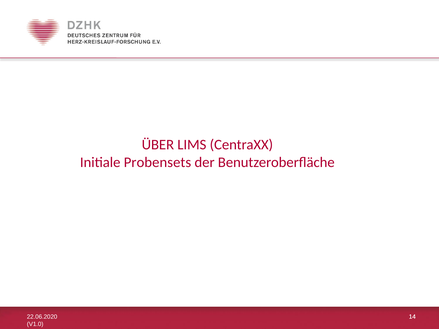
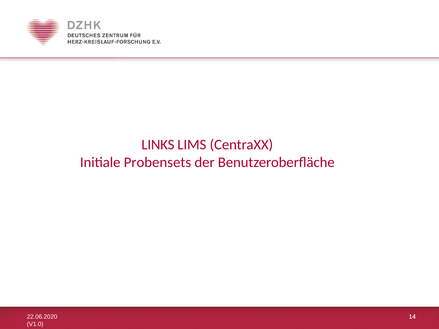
ÜBER: ÜBER -> LINKS (158, 145)
